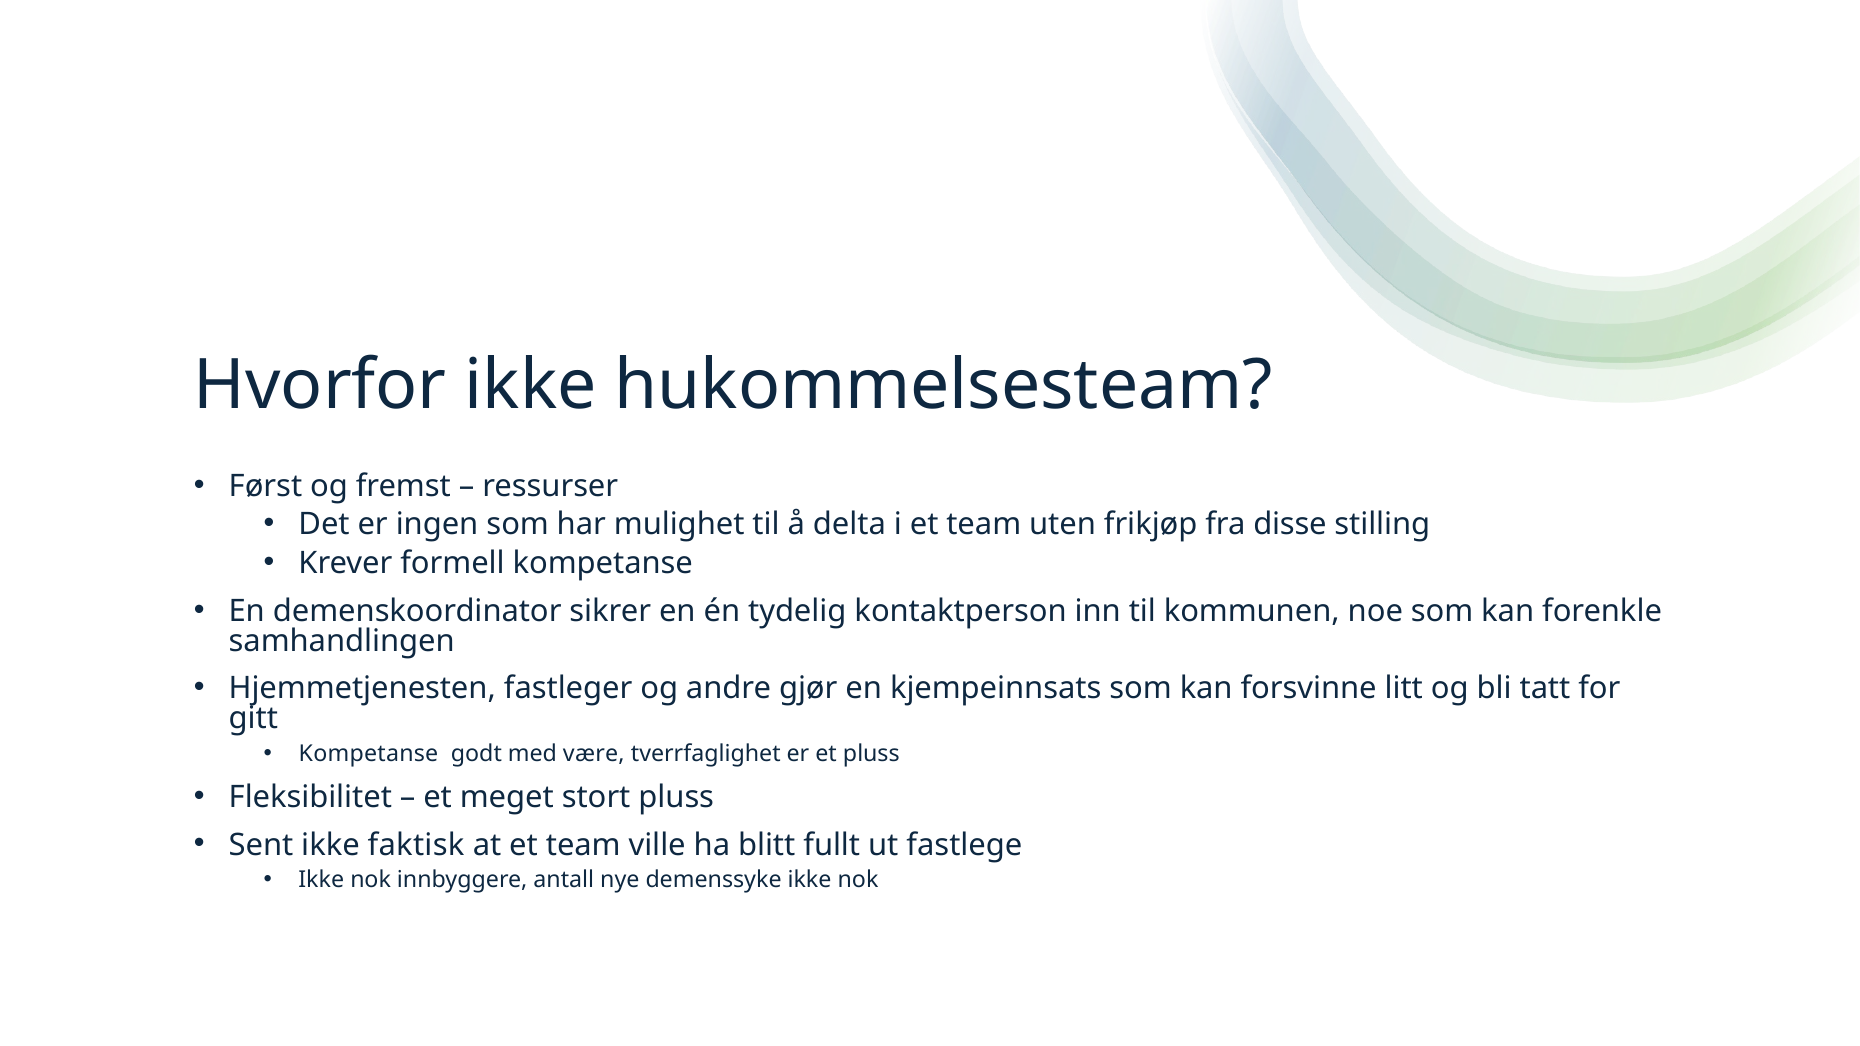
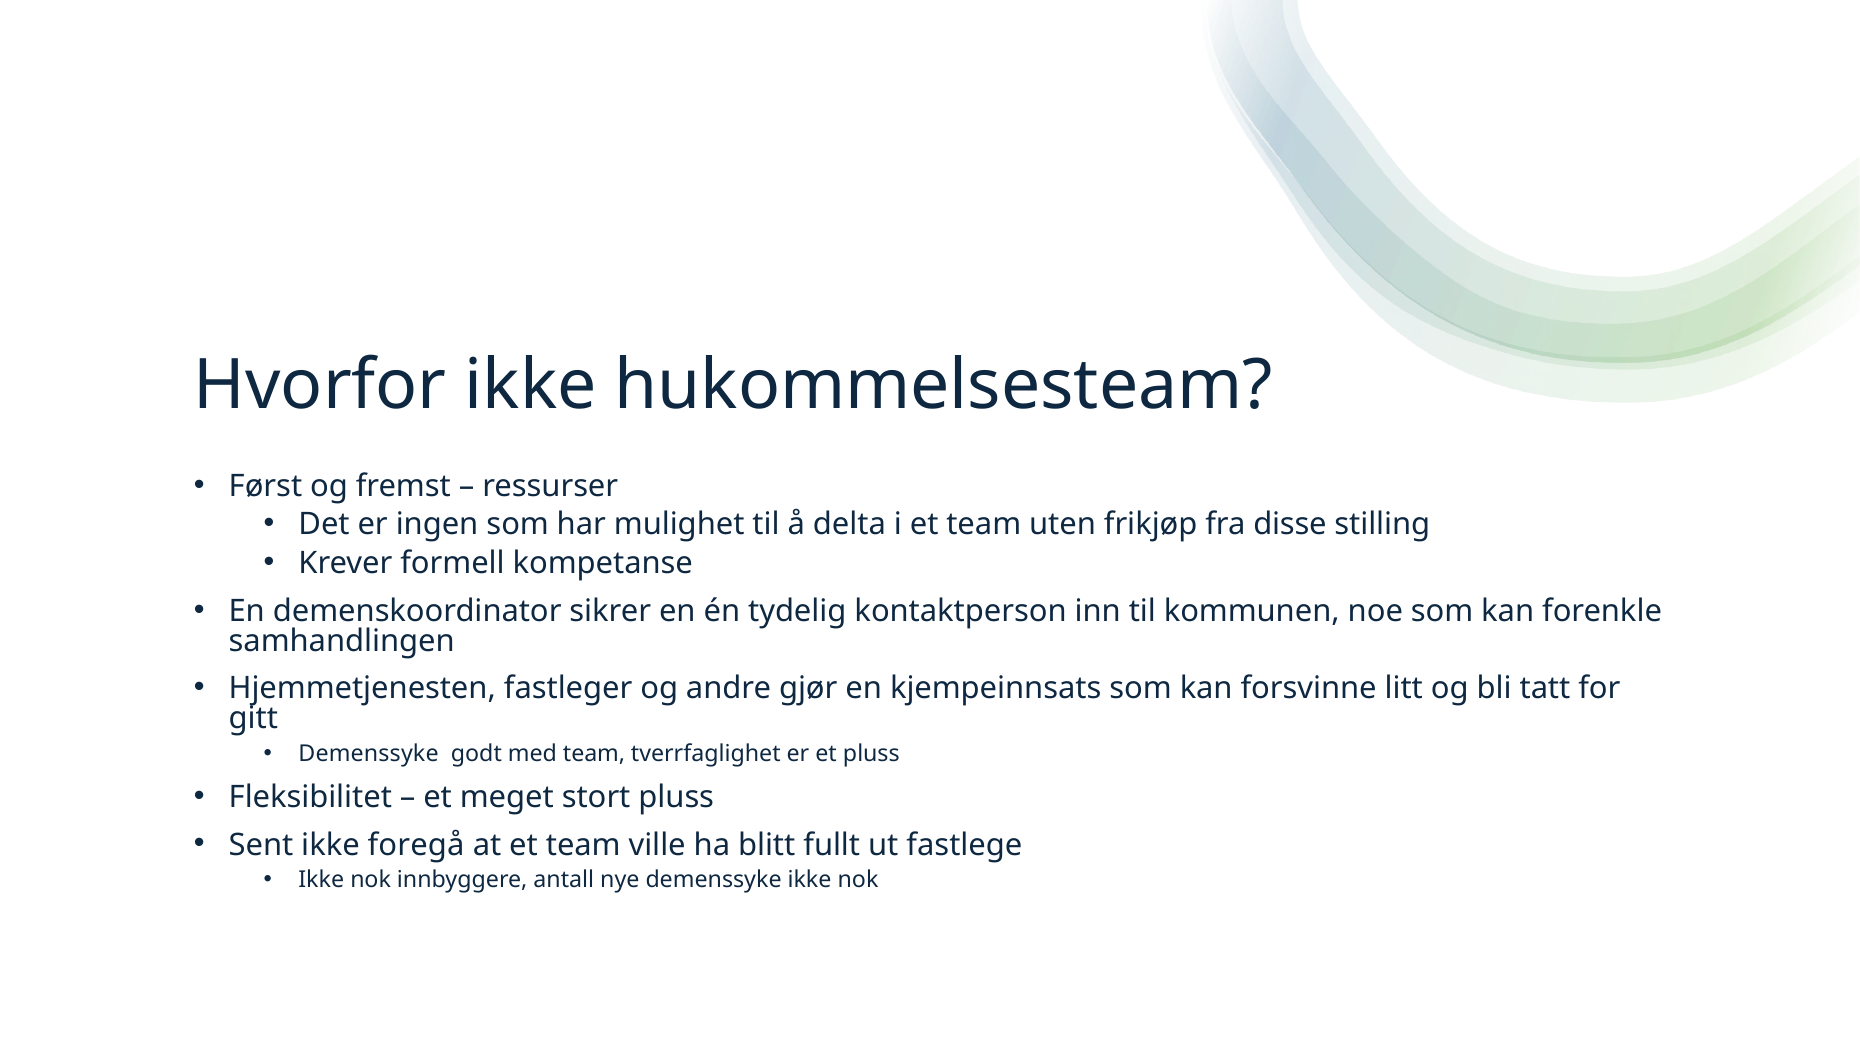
Kompetanse: Kompetanse -> Demenssyke (369, 754)
med være: være -> team (594, 754)
faktisk: faktisk -> foregå (416, 845)
